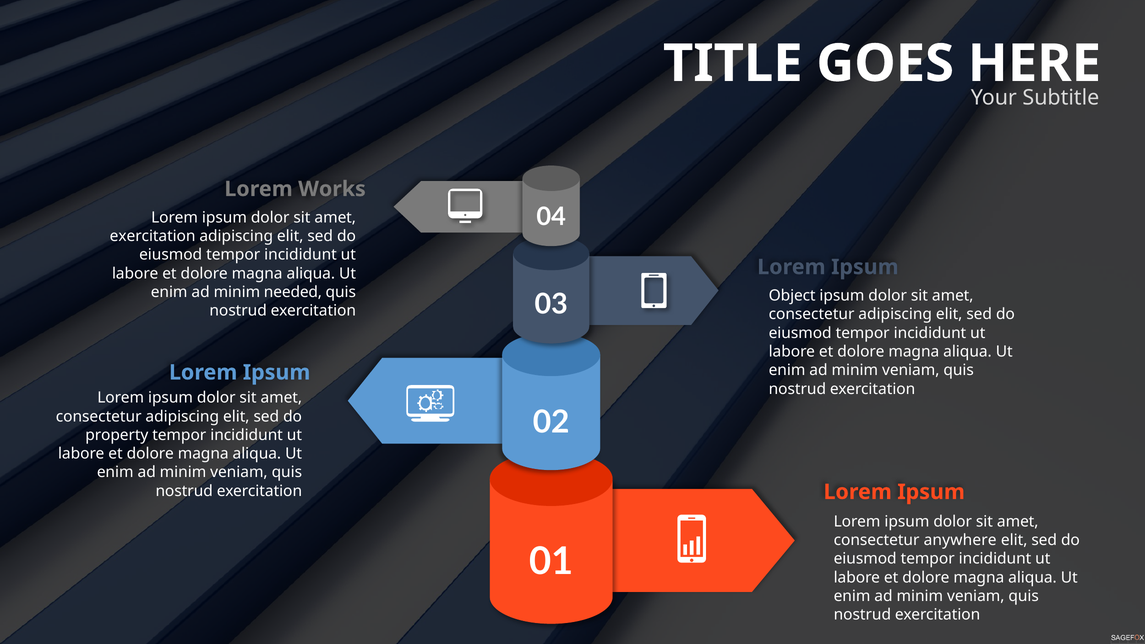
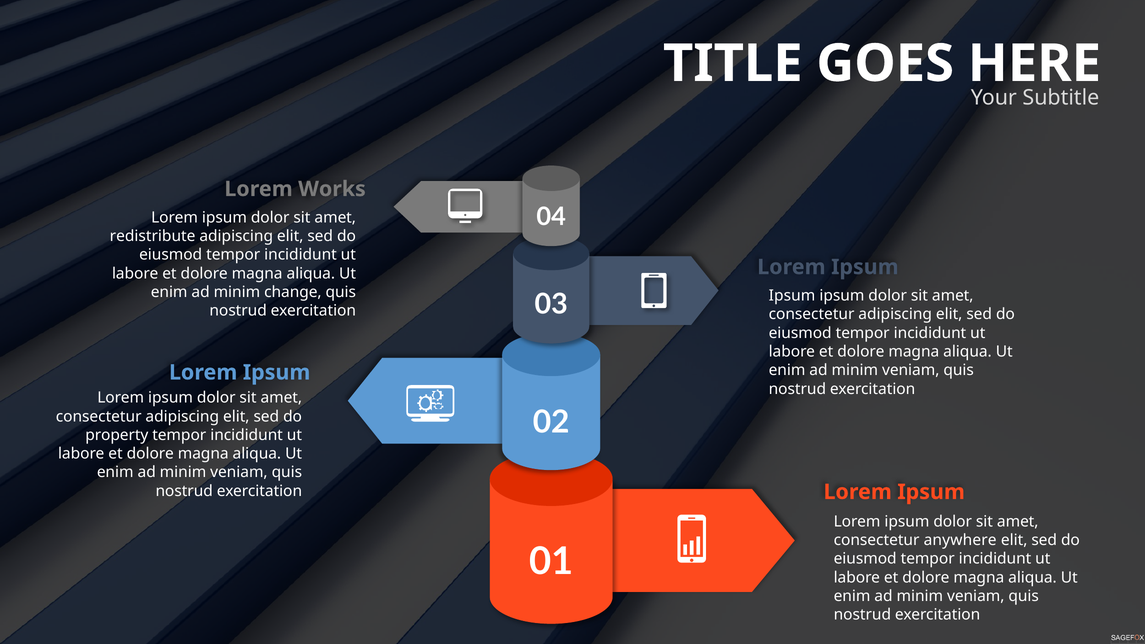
exercitation: exercitation -> redistribute (153, 236)
needed: needed -> change (293, 292)
Object: Object -> Ipsum (792, 296)
